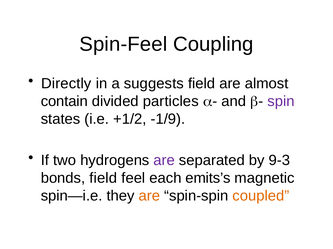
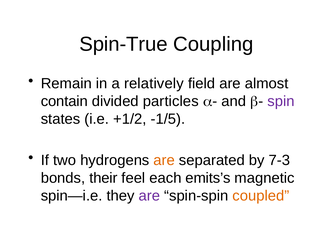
Spin-Feel: Spin-Feel -> Spin-True (123, 44)
Directly: Directly -> Remain (66, 84)
suggests: suggests -> relatively (154, 84)
-1/9: -1/9 -> -1/5 (168, 119)
are colour: purple -> orange (164, 161)
9-3: 9-3 -> 7-3 (279, 161)
bonds field: field -> their (103, 178)
are colour: orange -> purple (149, 196)
